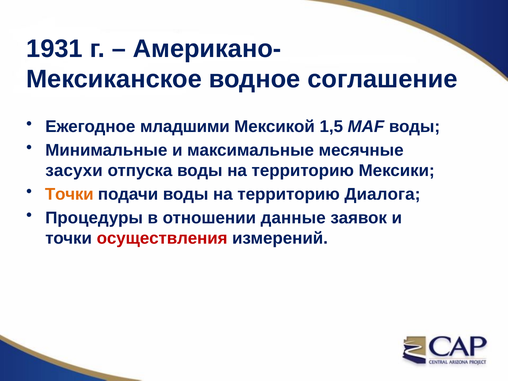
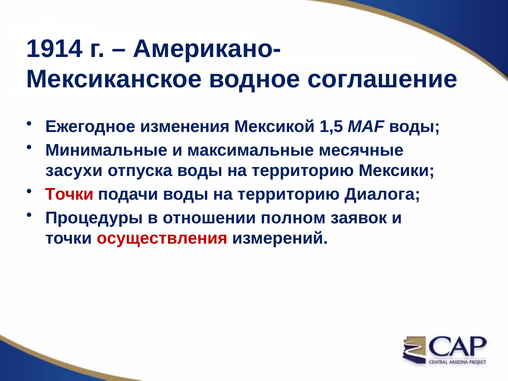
1931: 1931 -> 1914 (54, 49)
младшими: младшими -> изменения (185, 127)
Точки colour: orange -> red (69, 194)
данные: данные -> полном (293, 218)
